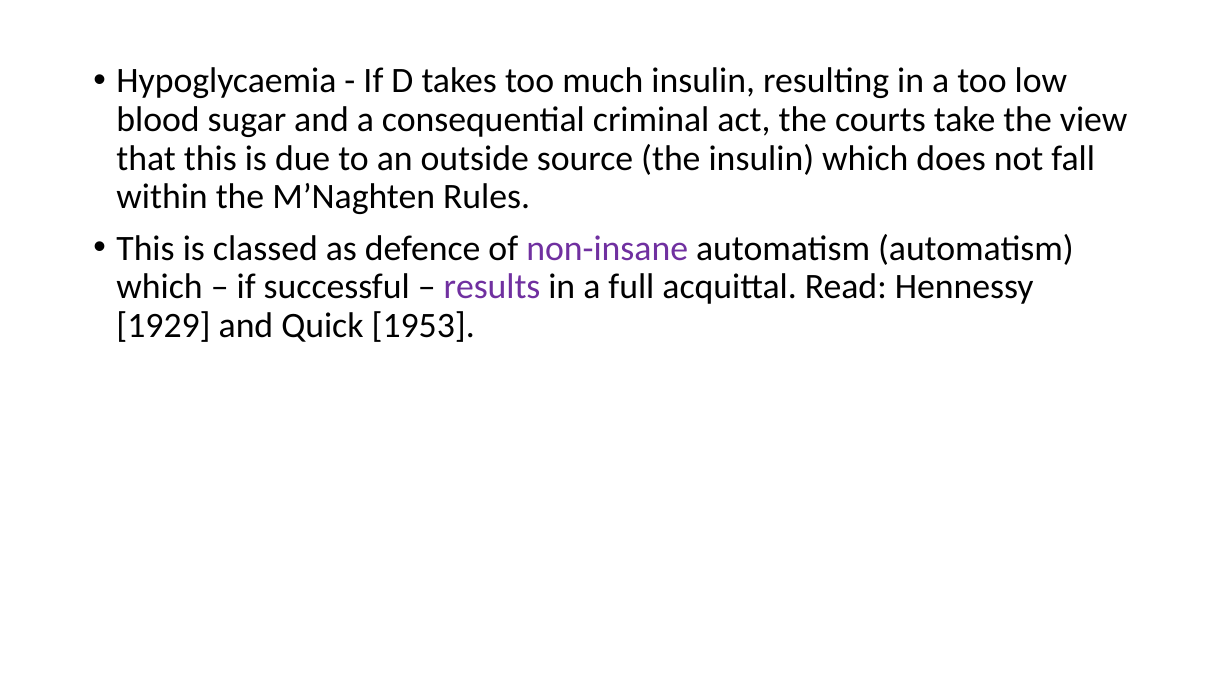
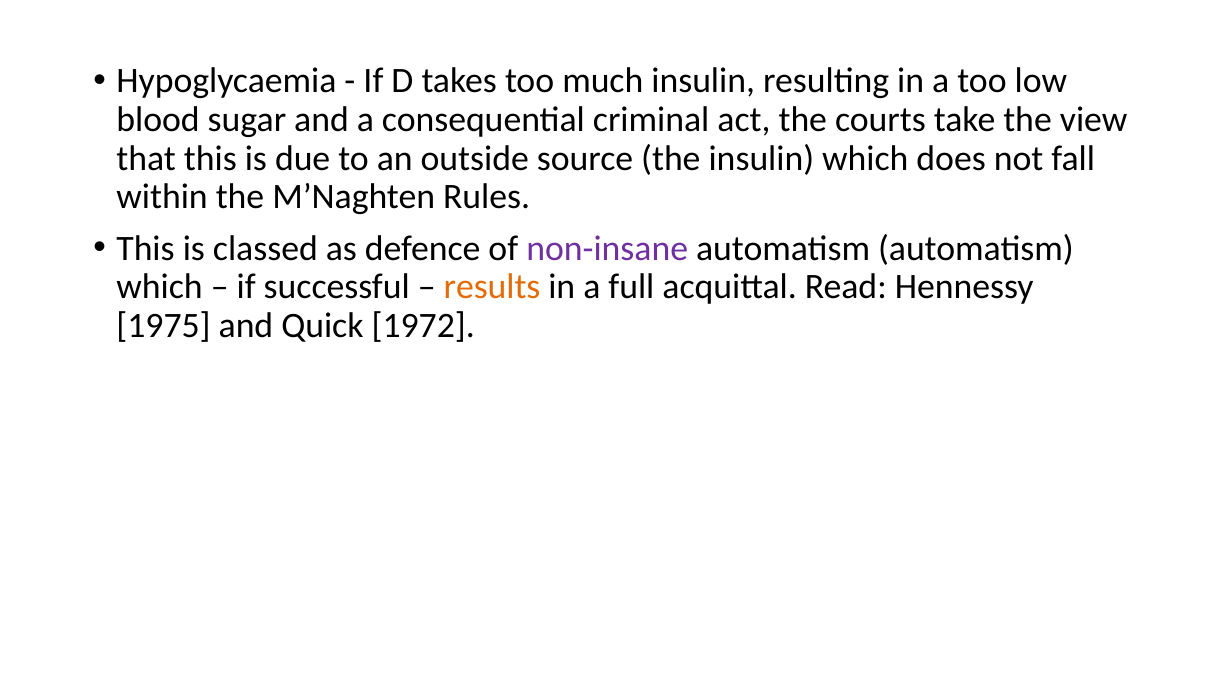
results colour: purple -> orange (492, 287)
1929: 1929 -> 1975 (164, 326)
1953: 1953 -> 1972 (423, 326)
